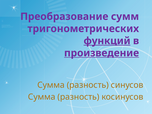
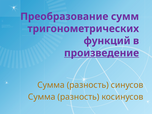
функций underline: present -> none (107, 41)
